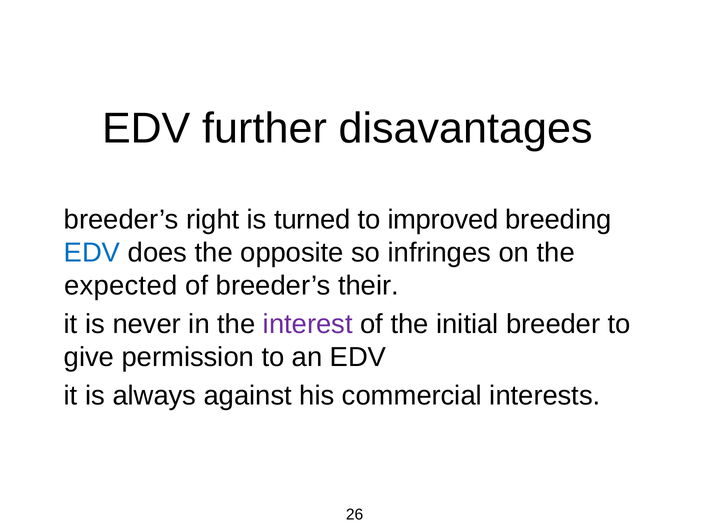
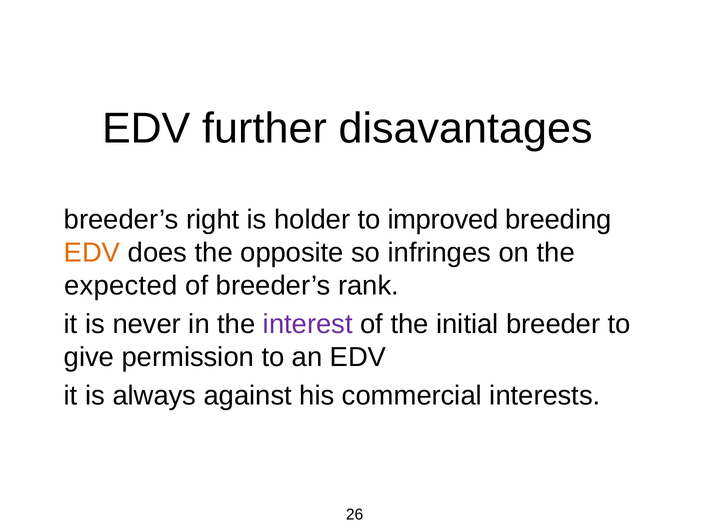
turned: turned -> holder (312, 220)
EDV colour: blue -> orange (92, 253)
their: their -> rank (368, 286)
